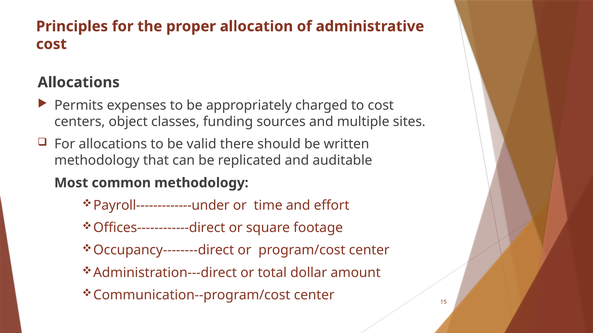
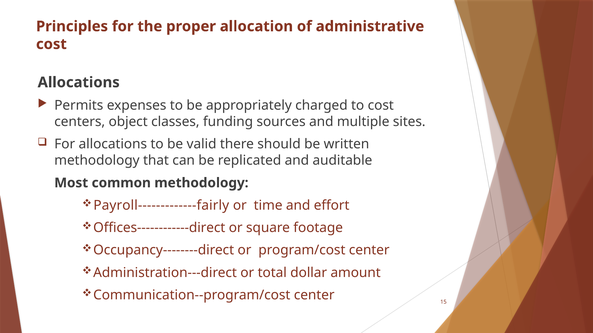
Payroll-------------under: Payroll-------------under -> Payroll-------------fairly (161, 206)
